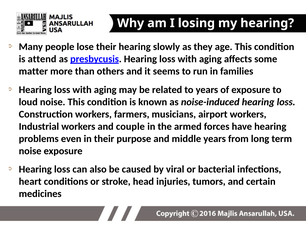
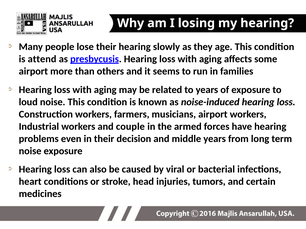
matter: matter -> airport (33, 72)
purpose: purpose -> decision (134, 139)
